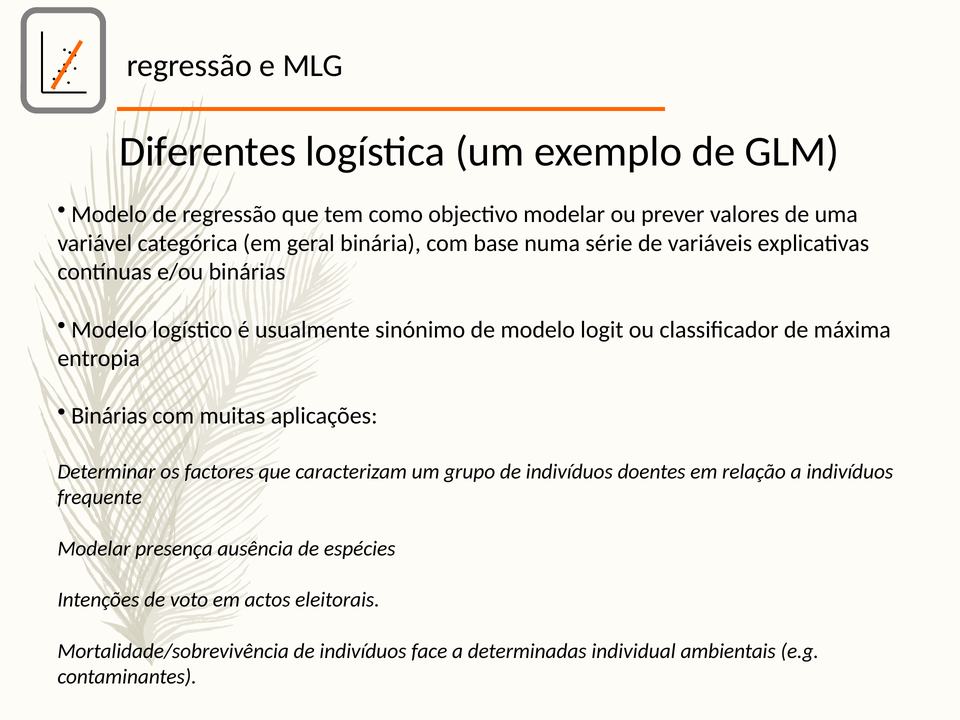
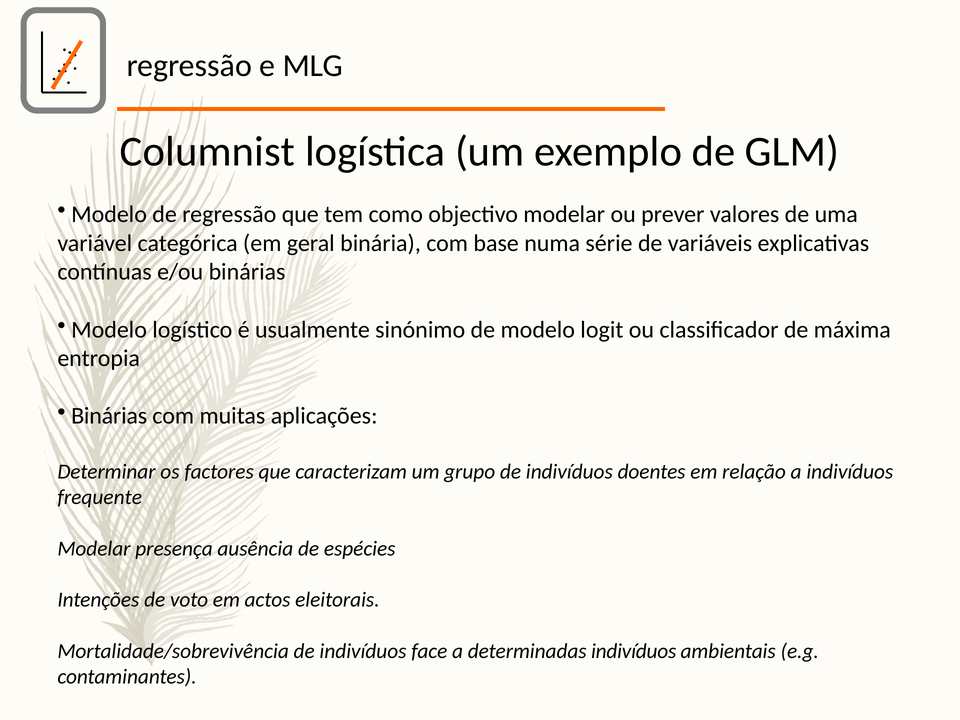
Diferentes: Diferentes -> Columnist (208, 151)
determinadas individual: individual -> indivíduos (634, 651)
